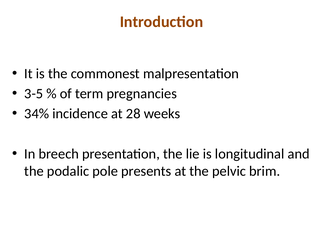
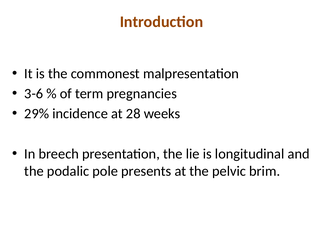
3-5: 3-5 -> 3-6 (34, 94)
34%: 34% -> 29% (37, 114)
